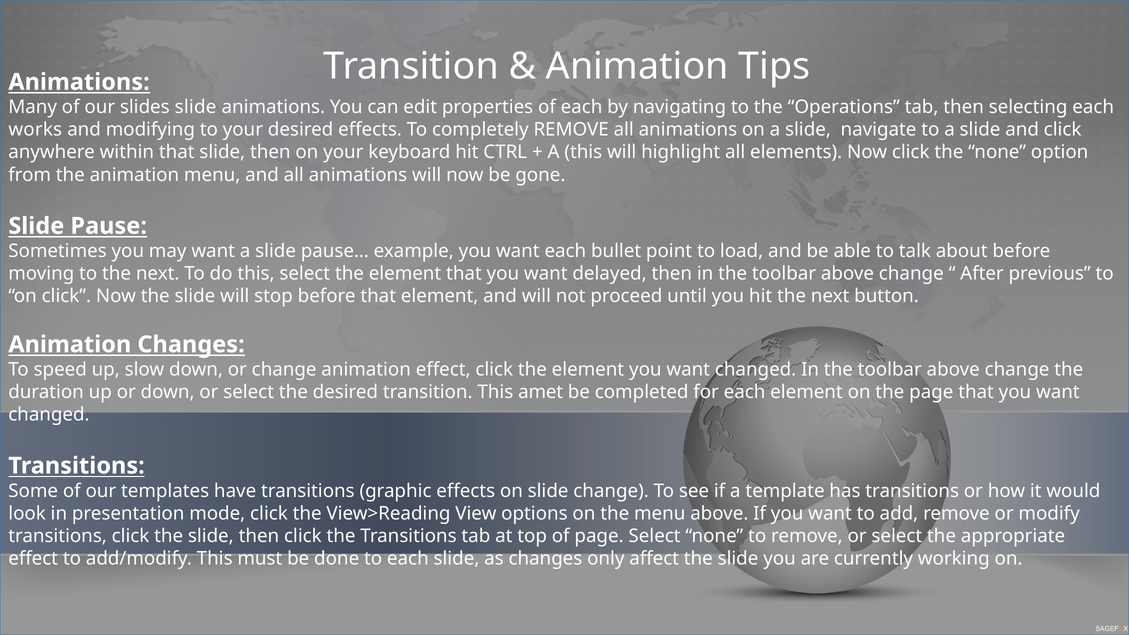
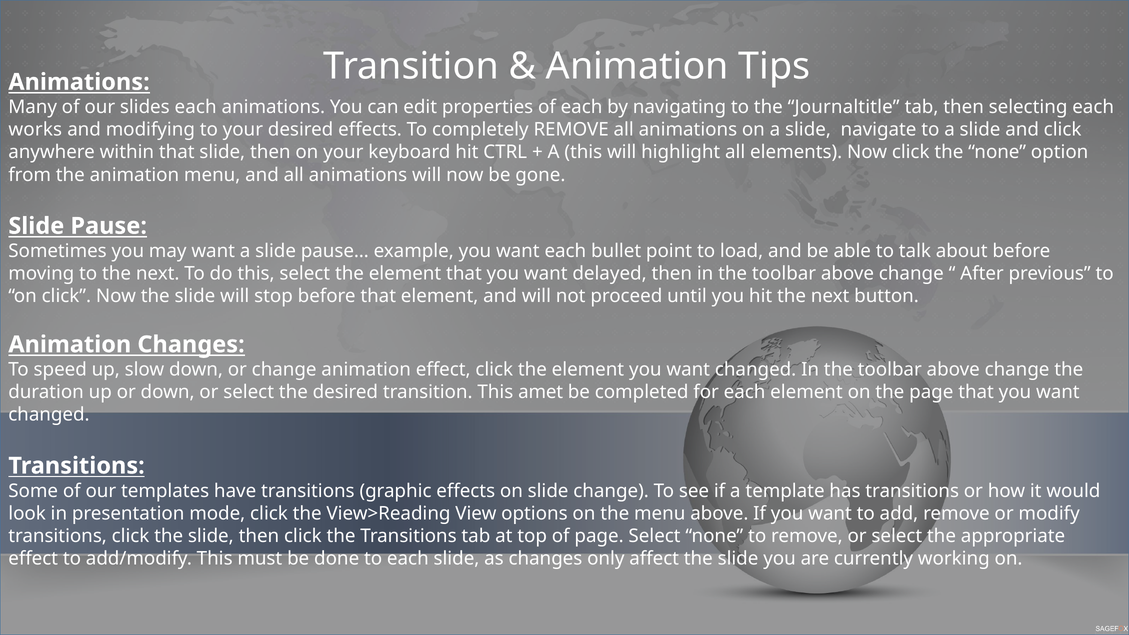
slides slide: slide -> each (196, 107)
Operations: Operations -> Journaltitle (844, 107)
